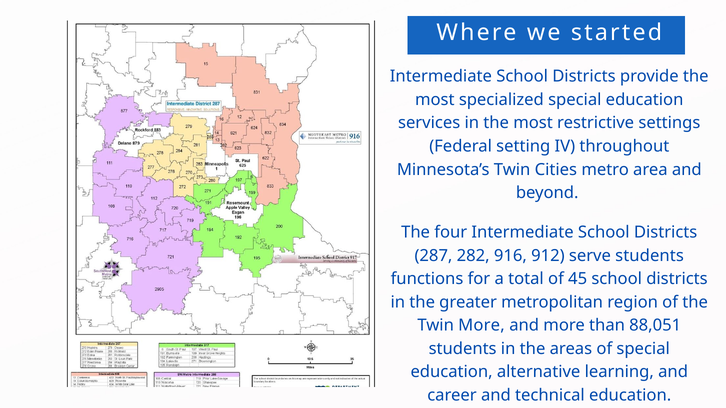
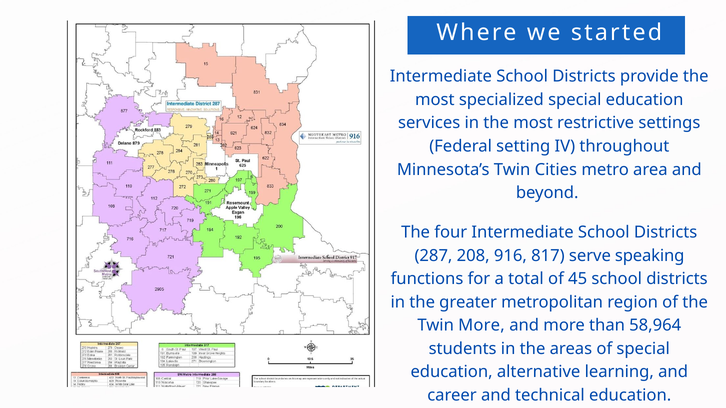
282: 282 -> 208 (473, 256)
912: 912 -> 817 (548, 256)
serve students: students -> speaking (650, 256)
88,051: 88,051 -> 58,964 (655, 326)
